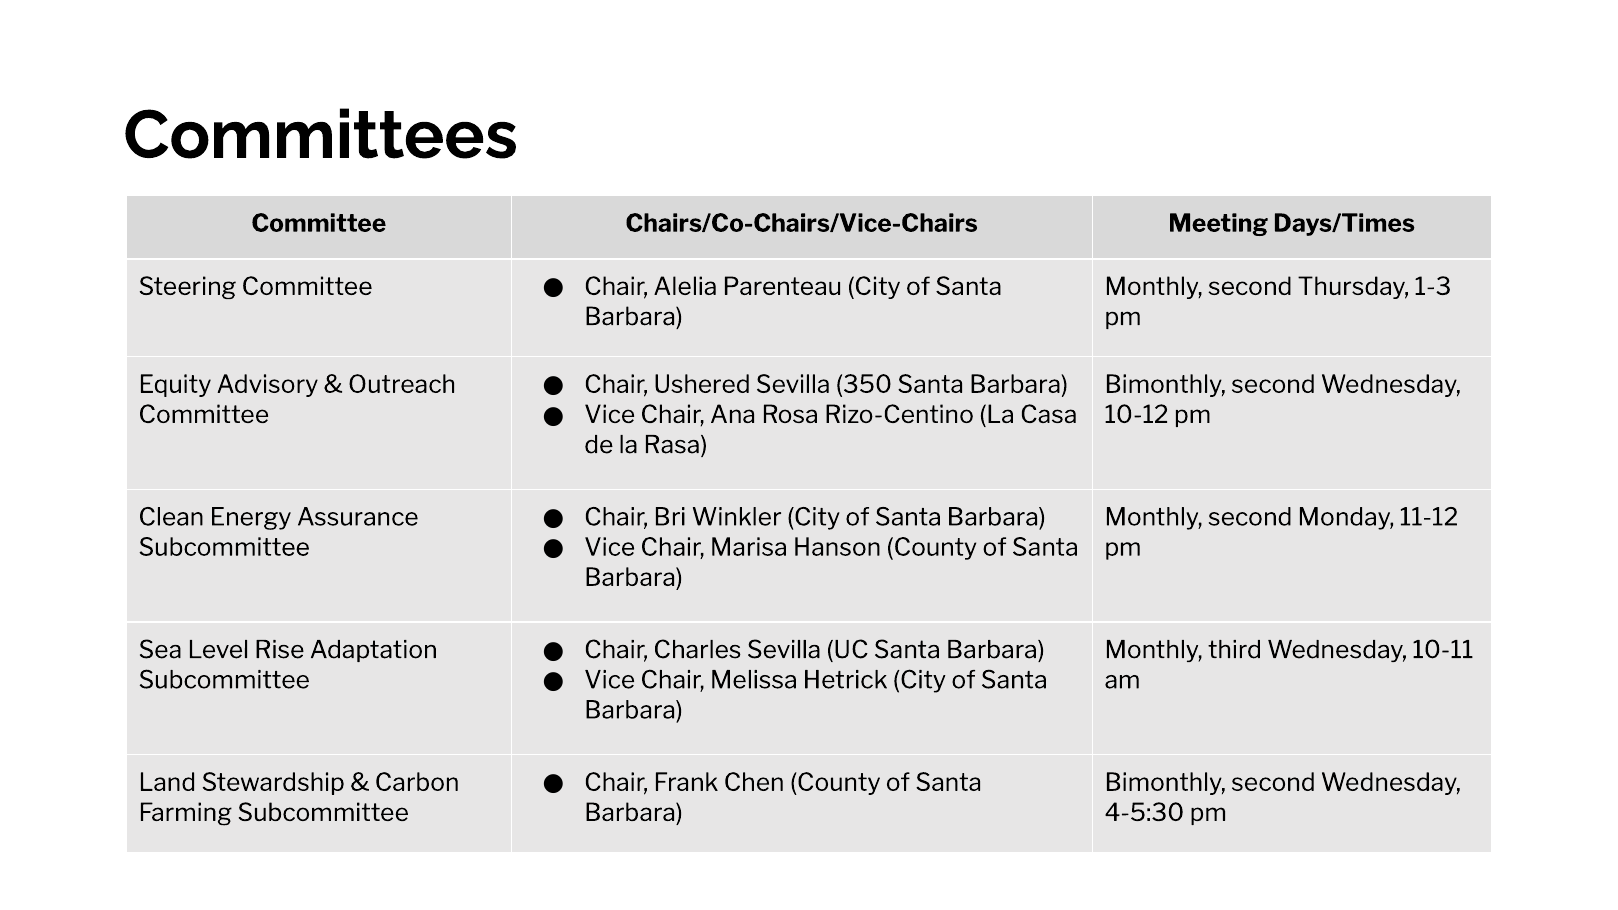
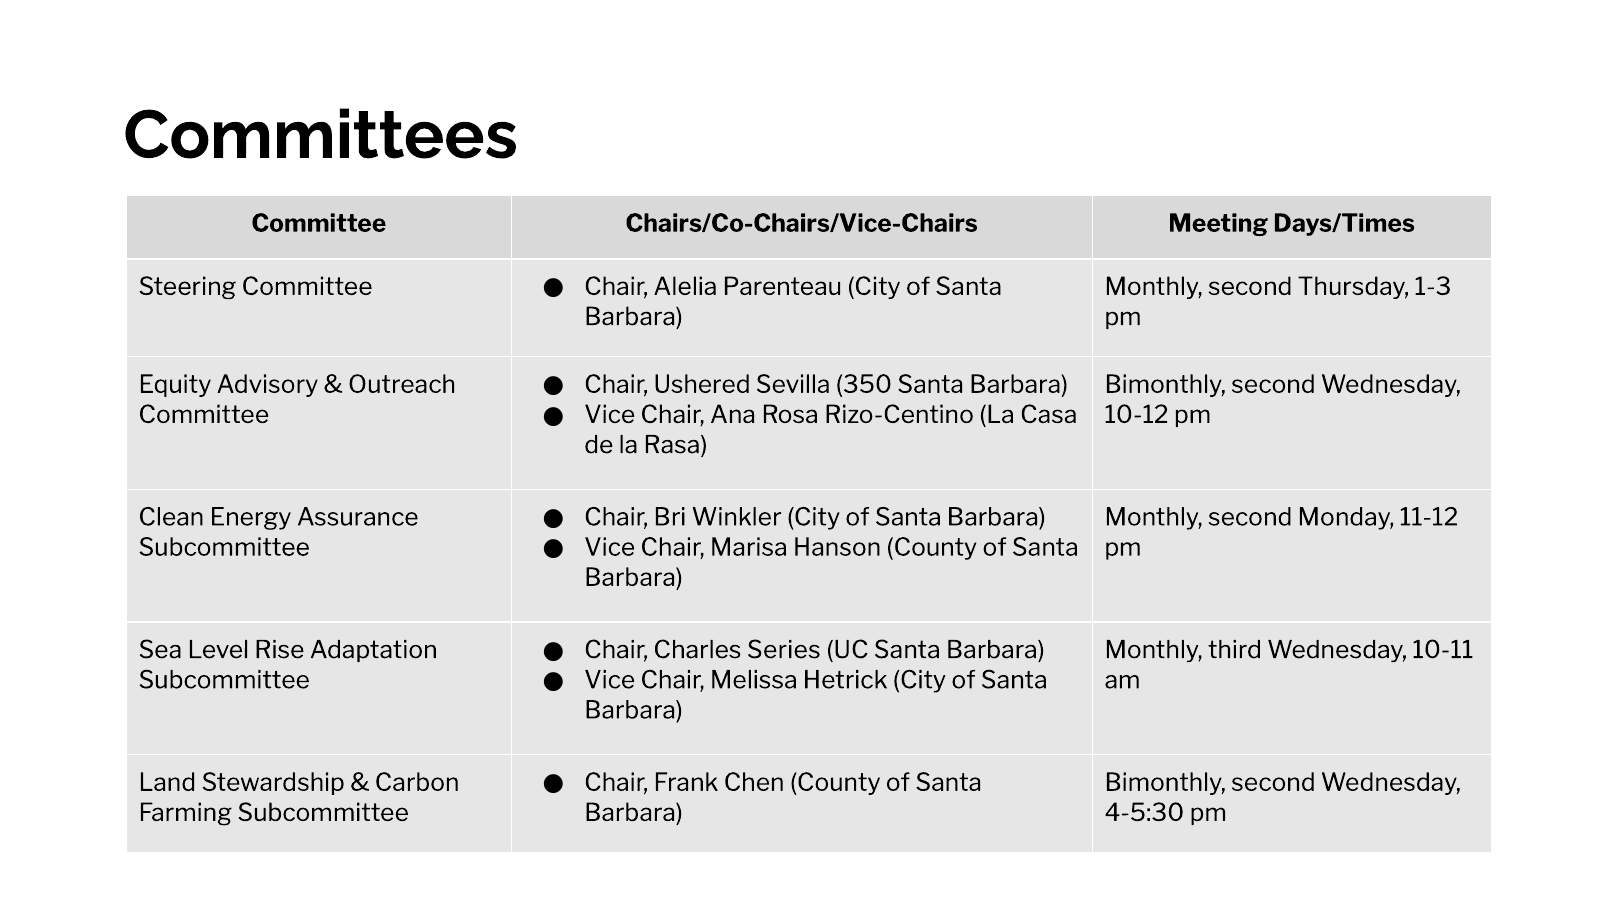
Charles Sevilla: Sevilla -> Series (784, 650)
